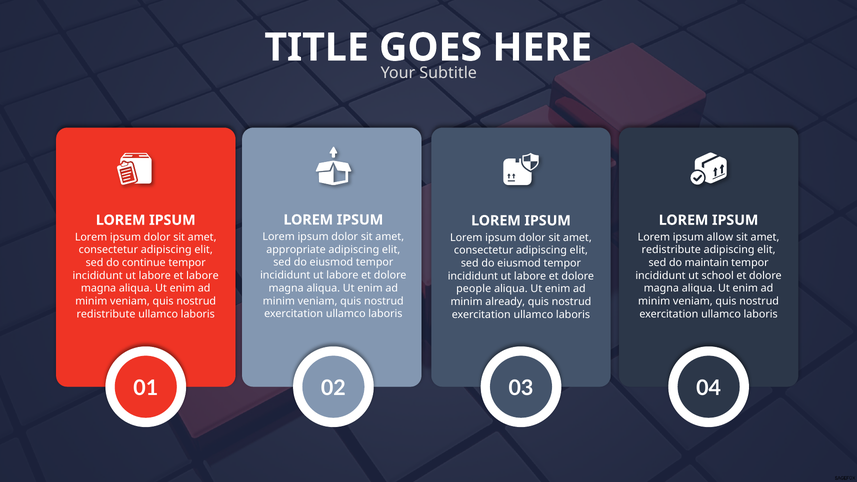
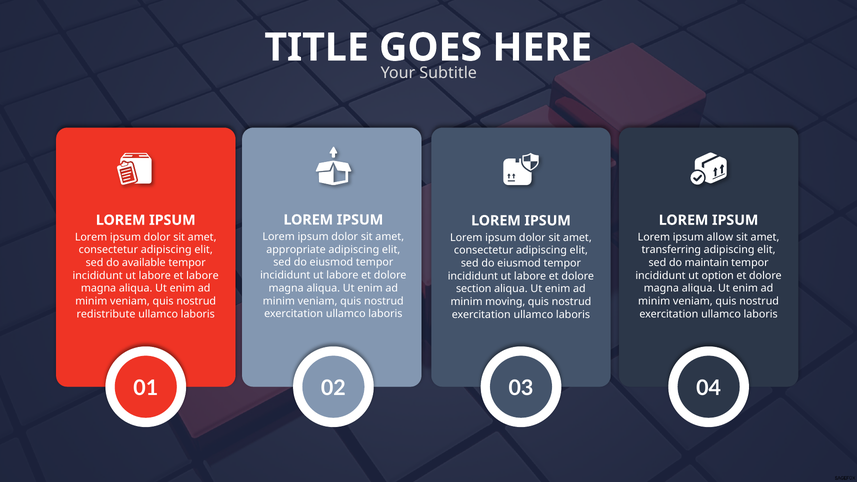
redistribute: redistribute -> transferring (671, 250)
continue: continue -> available (144, 263)
school: school -> option (718, 276)
people: people -> section (474, 289)
already: already -> moving (505, 302)
